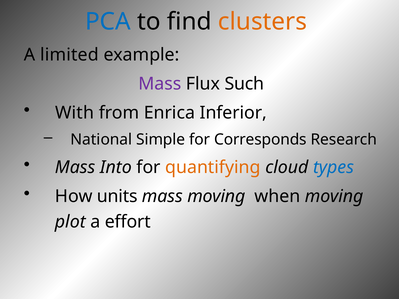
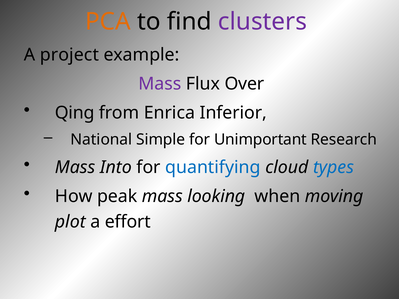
PCA colour: blue -> orange (108, 22)
clusters colour: orange -> purple (262, 22)
limited: limited -> project (69, 55)
Such: Such -> Over (244, 84)
With: With -> Qing (75, 113)
Corresponds: Corresponds -> Unimportant (260, 140)
quantifying colour: orange -> blue (213, 167)
units: units -> peak (117, 197)
mass moving: moving -> looking (216, 197)
